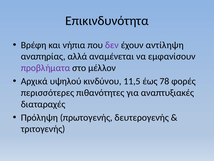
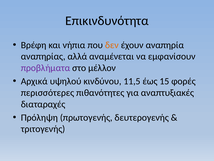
δεν colour: purple -> orange (112, 45)
αντίληψη: αντίληψη -> αναπηρία (165, 45)
78: 78 -> 15 (164, 81)
